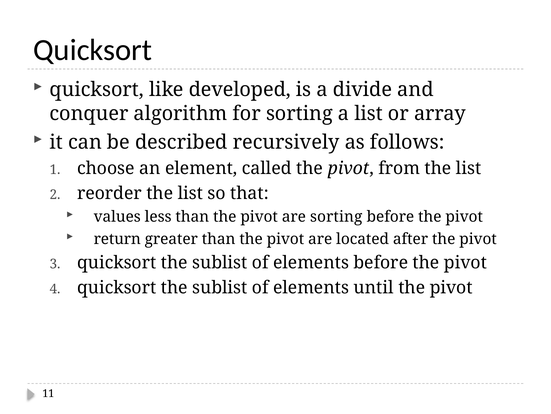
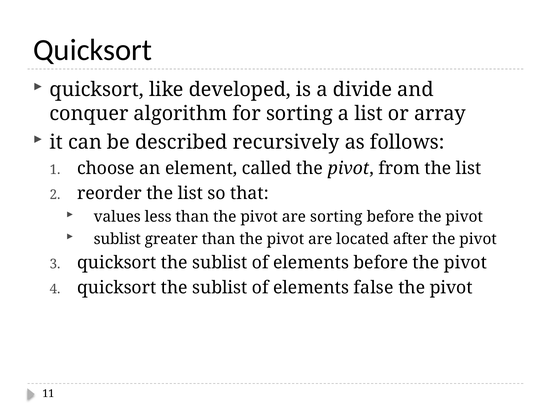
return: return -> sublist (117, 239)
until: until -> false (374, 287)
